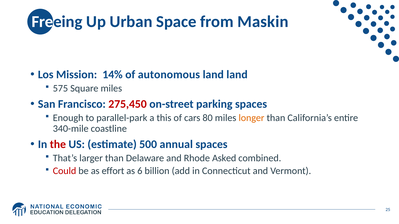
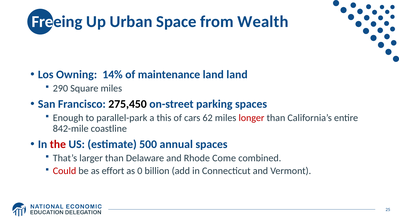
Maskin: Maskin -> Wealth (263, 22)
Mission: Mission -> Owning (77, 75)
autonomous: autonomous -> maintenance (169, 75)
575: 575 -> 290 (60, 88)
275,450 colour: red -> black (128, 104)
80: 80 -> 62 (208, 118)
longer colour: orange -> red (251, 118)
340-mile: 340-mile -> 842-mile (71, 129)
Asked: Asked -> Come (224, 158)
6: 6 -> 0 (140, 171)
